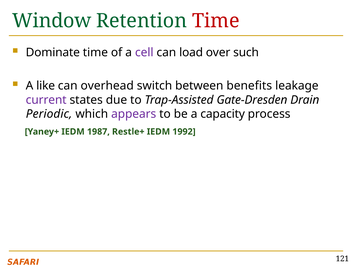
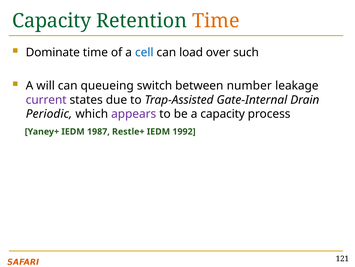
Window: Window -> Capacity (52, 21)
Time colour: red -> orange (216, 21)
cell colour: purple -> blue (144, 52)
like: like -> will (46, 85)
overhead: overhead -> queueing (107, 85)
benefits: benefits -> number (249, 85)
Gate-Dresden: Gate-Dresden -> Gate-Internal (252, 100)
